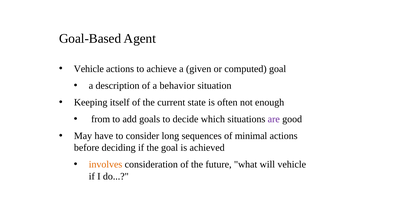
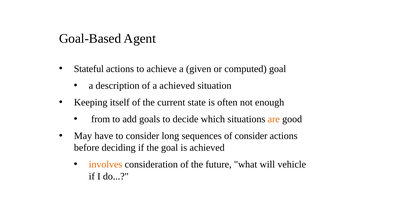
Vehicle: Vehicle -> Stateful (89, 69)
a behavior: behavior -> achieved (177, 86)
are colour: purple -> orange (274, 119)
of minimal: minimal -> consider (251, 136)
